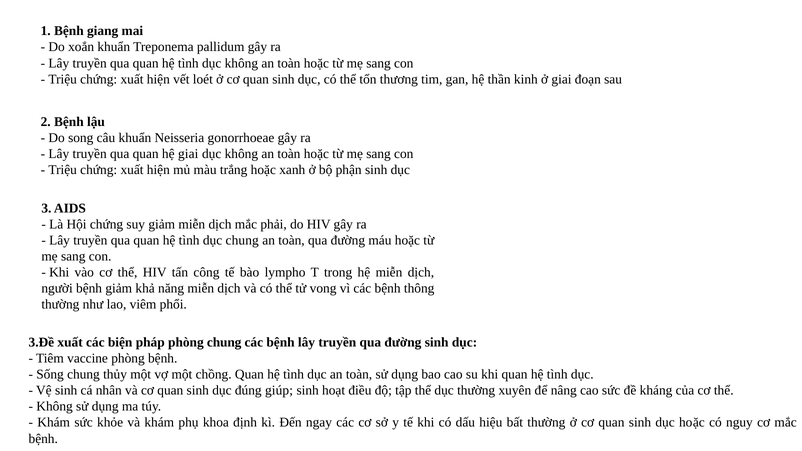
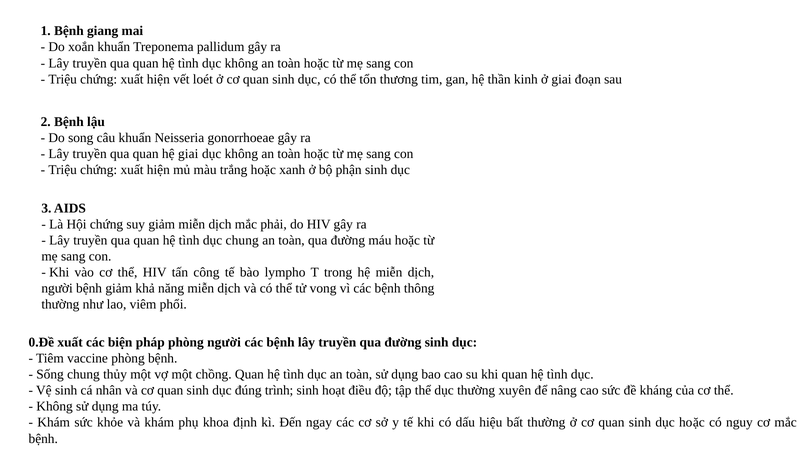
3.Đề: 3.Đề -> 0.Đề (41, 342)
phòng chung: chung -> người (224, 342)
giúp: giúp -> trình (279, 391)
